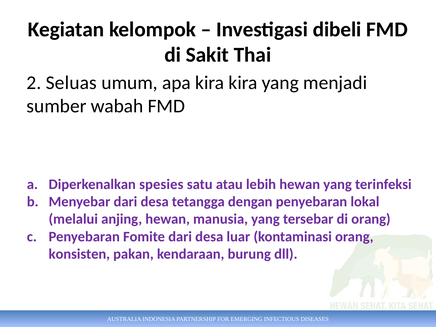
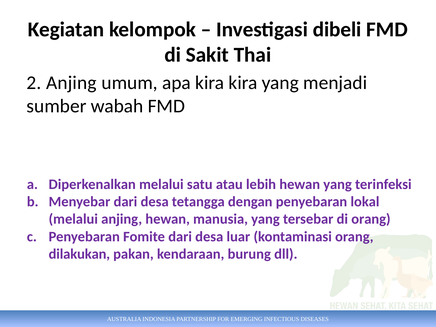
2 Seluas: Seluas -> Anjing (71, 83)
Diperkenalkan spesies: spesies -> melalui (161, 184)
konsisten: konsisten -> dilakukan (79, 254)
